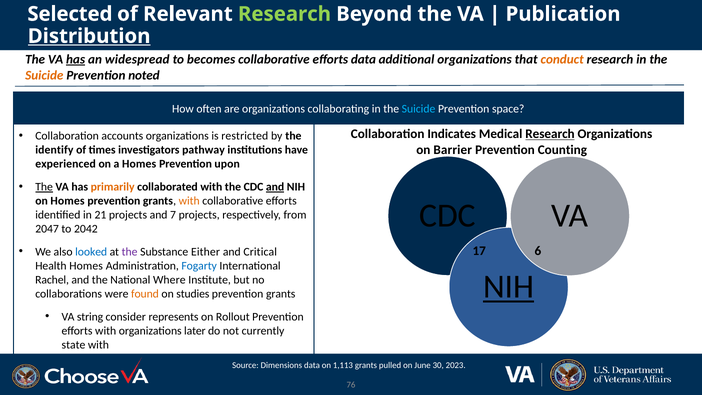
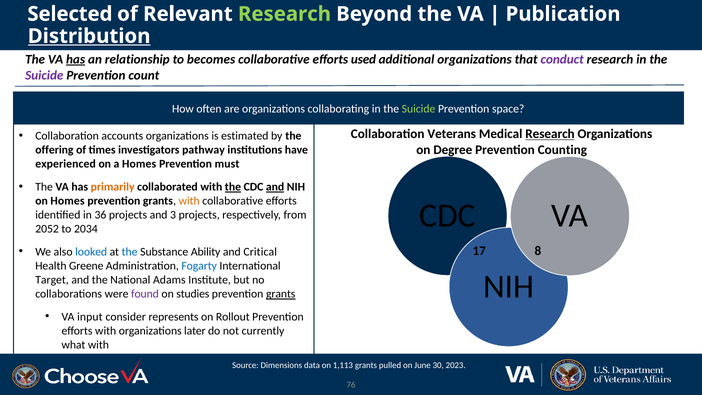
widespread: widespread -> relationship (137, 59)
efforts data: data -> used (363, 59)
conduct colour: orange -> purple (562, 59)
Suicide colour: orange -> purple (44, 75)
noted: noted -> count (144, 75)
Suicide colour: light blue -> light green (419, 109)
Indicates: Indicates -> Veterans (452, 134)
restricted: restricted -> estimated (245, 136)
Barrier: Barrier -> Degree (453, 150)
identify: identify -> offering (54, 150)
upon: upon -> must (227, 164)
The underline: present -> none (44, 187)
the underline: none -> present (233, 187)
21: 21 -> 36 (100, 215)
7: 7 -> 3 (173, 215)
2047: 2047 -> 2052 (47, 229)
2042: 2042 -> 2034 (86, 229)
the colour: purple -> blue (130, 252)
Either: Either -> Ability (206, 252)
6: 6 -> 8 (538, 251)
Health Homes: Homes -> Greene (86, 266)
NIH underline: present -> none (509, 287)
Rachel: Rachel -> Target (52, 280)
Where: Where -> Adams (169, 280)
found colour: orange -> purple (145, 294)
grants underline: none -> present (281, 294)
string: string -> input (90, 317)
state: state -> what (73, 345)
